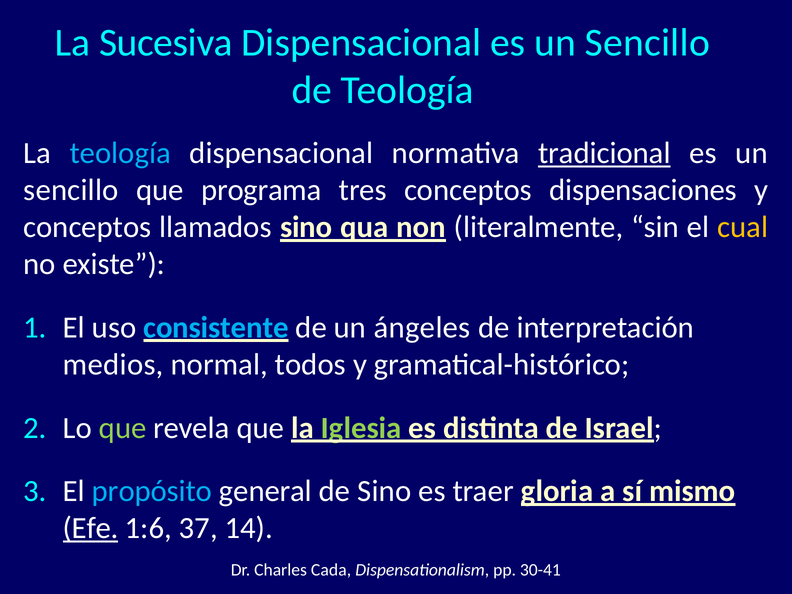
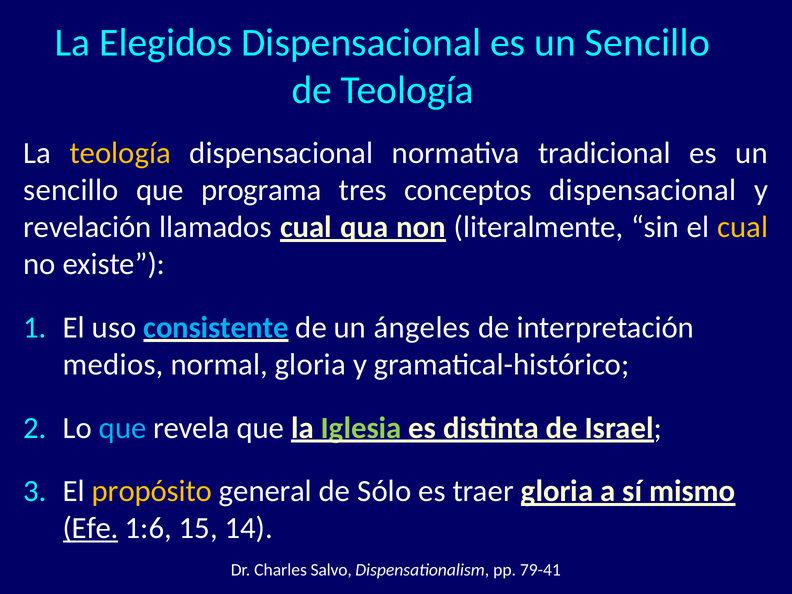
Sucesiva: Sucesiva -> Elegidos (166, 43)
teología colour: light blue -> yellow (120, 153)
tradicional underline: present -> none (604, 153)
conceptos dispensaciones: dispensaciones -> dispensacional (643, 190)
conceptos: conceptos -> revelación (87, 227)
llamados sino: sino -> cual (306, 227)
normal todos: todos -> gloria (310, 364)
que colour: light green -> light blue (123, 428)
propósito colour: light blue -> yellow (152, 491)
de Sino: Sino -> Sólo (384, 491)
37: 37 -> 15 (198, 528)
Cada: Cada -> Salvo (331, 570)
30-41: 30-41 -> 79-41 (540, 570)
